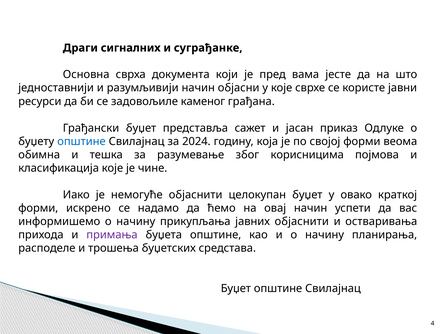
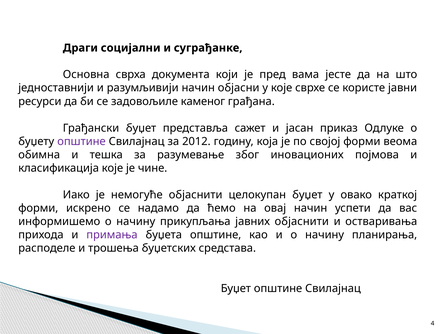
сигналних: сигналних -> социјални (131, 48)
општине colour: blue -> purple (81, 141)
2024: 2024 -> 2012 (196, 141)
корисницима: корисницима -> иновационих (307, 155)
